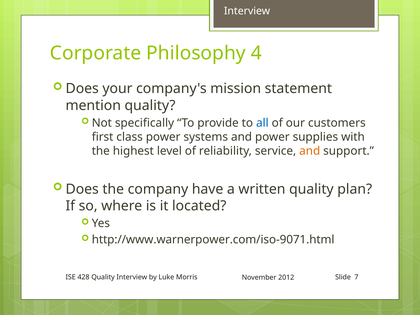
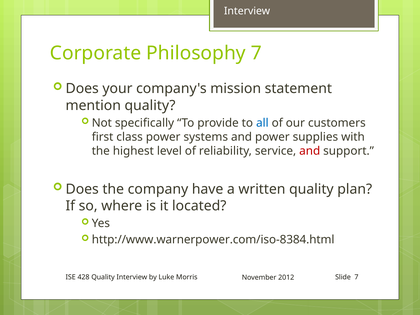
Philosophy 4: 4 -> 7 (256, 53)
and colour: orange -> red (310, 151)
http://www.warnerpower.com/iso-9071.html: http://www.warnerpower.com/iso-9071.html -> http://www.warnerpower.com/iso-8384.html (213, 240)
